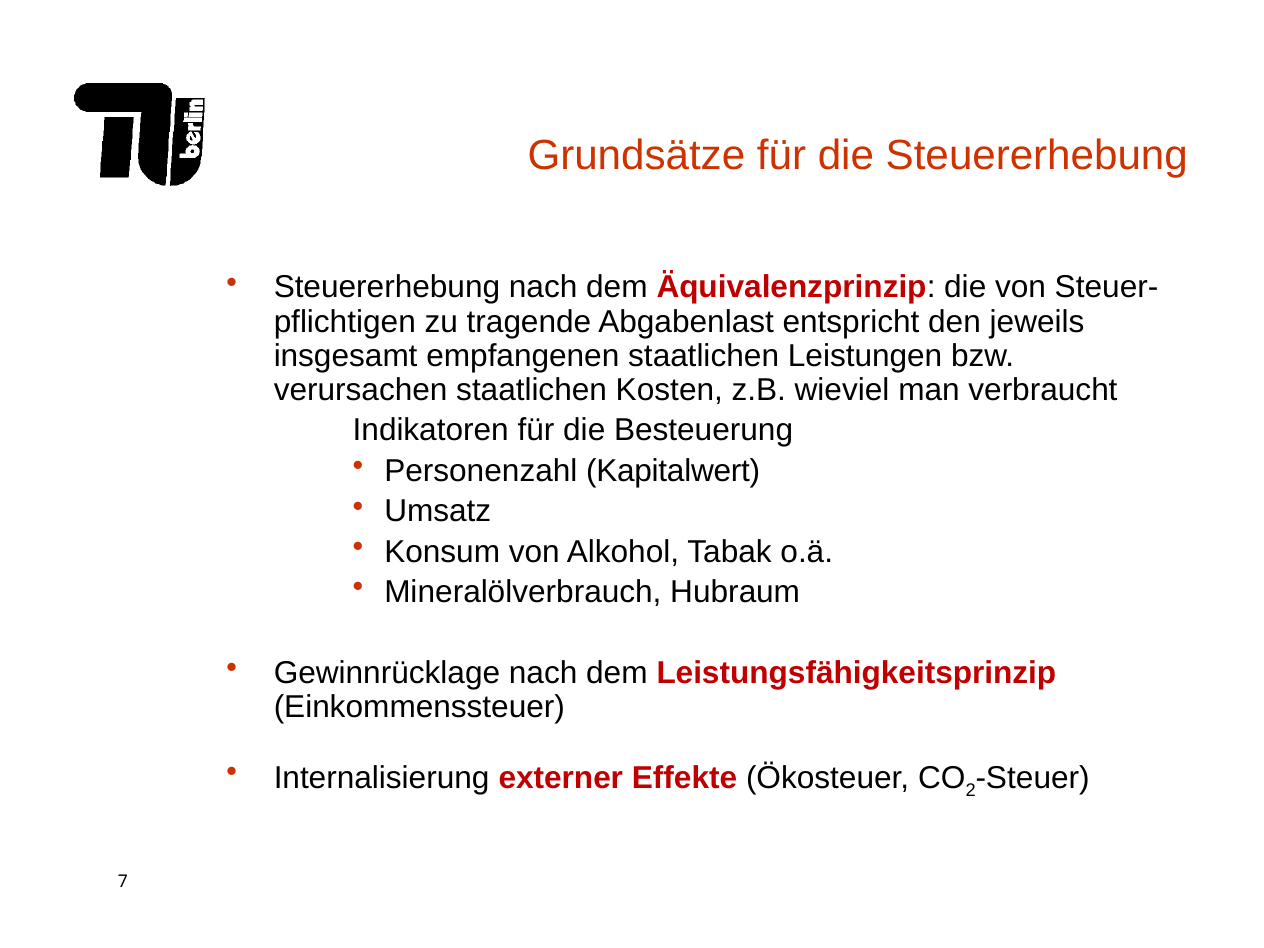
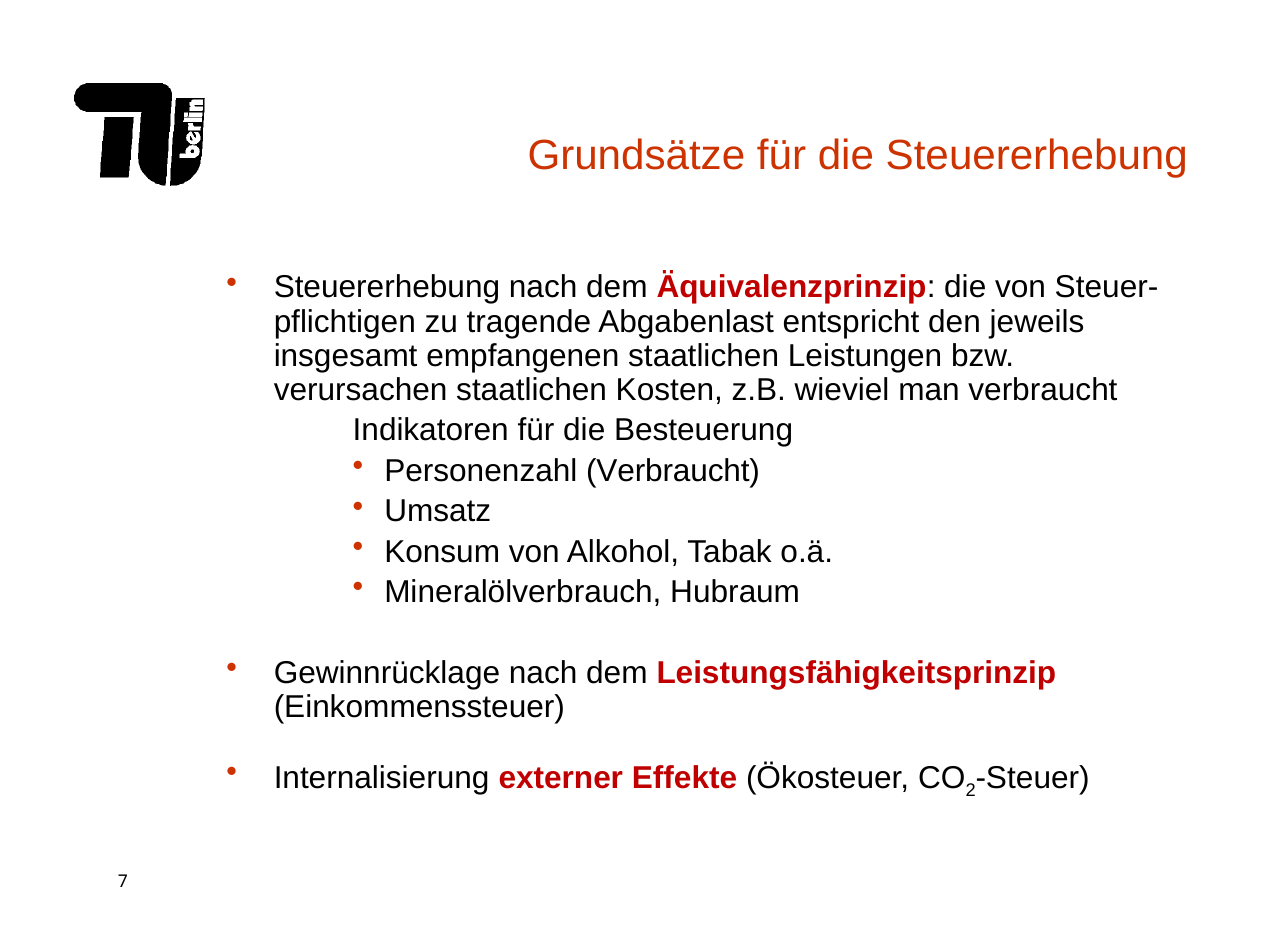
Personenzahl Kapitalwert: Kapitalwert -> Verbraucht (673, 471)
